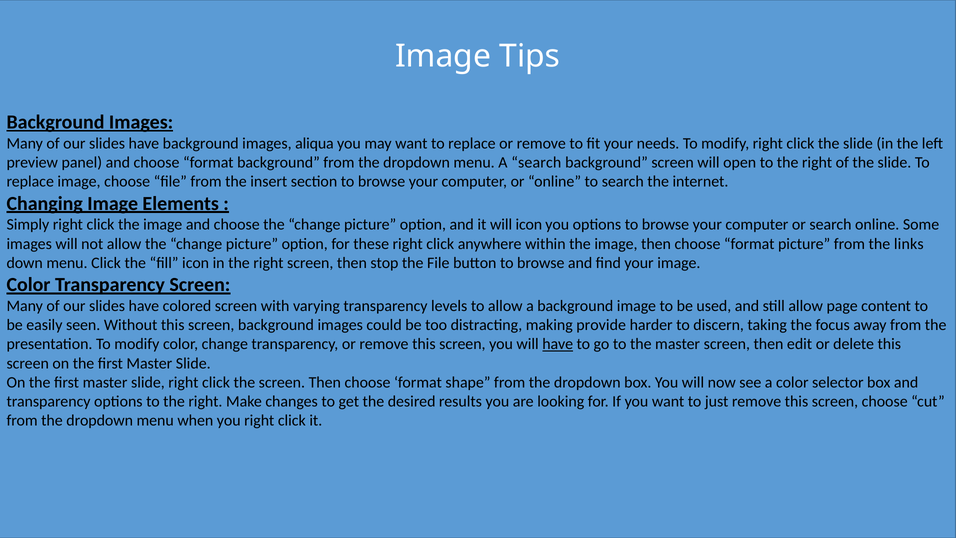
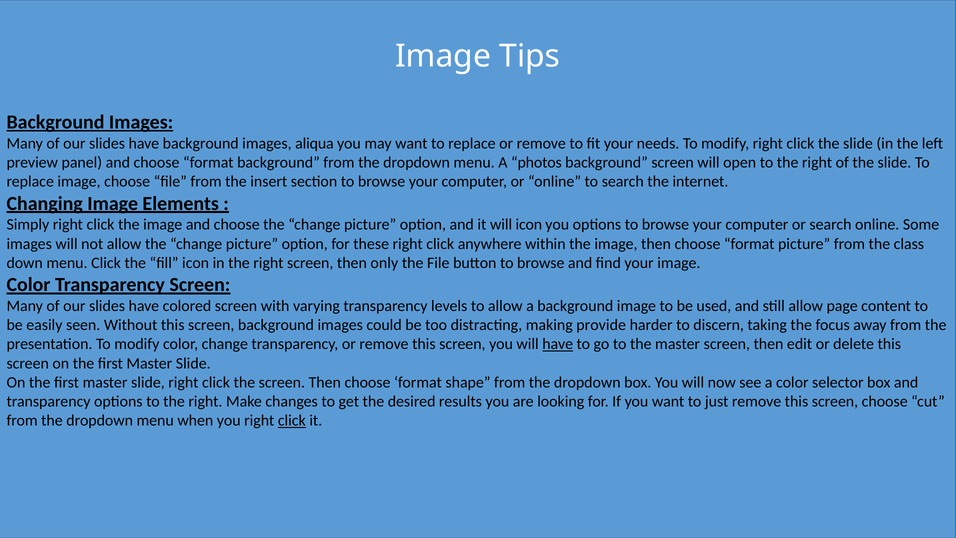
A search: search -> photos (536, 162)
links: links -> class (909, 244)
stop: stop -> only (384, 263)
click underline: none -> present (292, 420)
